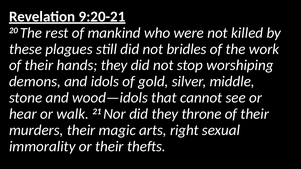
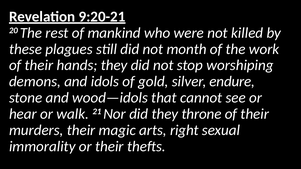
bridles: bridles -> month (187, 49)
middle: middle -> endure (232, 82)
